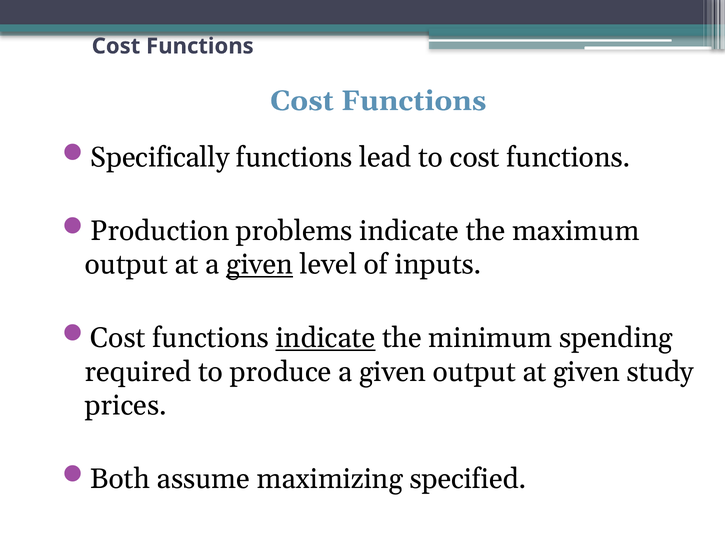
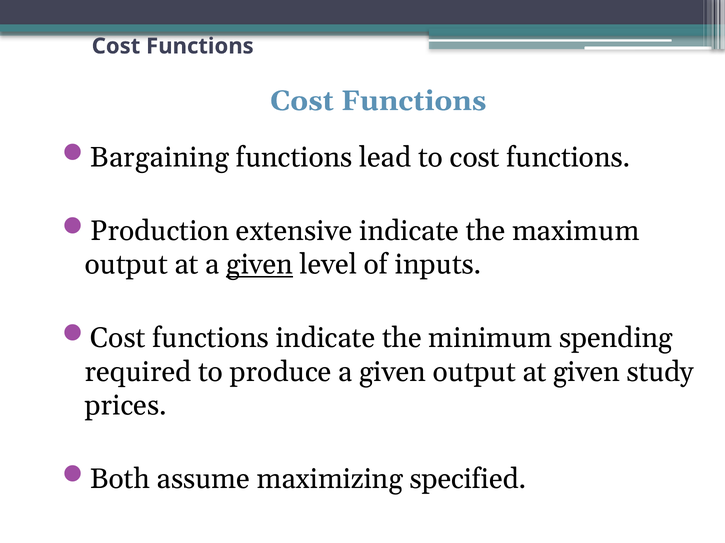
Specifically: Specifically -> Bargaining (160, 158)
problems: problems -> extensive (294, 231)
indicate underline: present -> none (325, 339)
